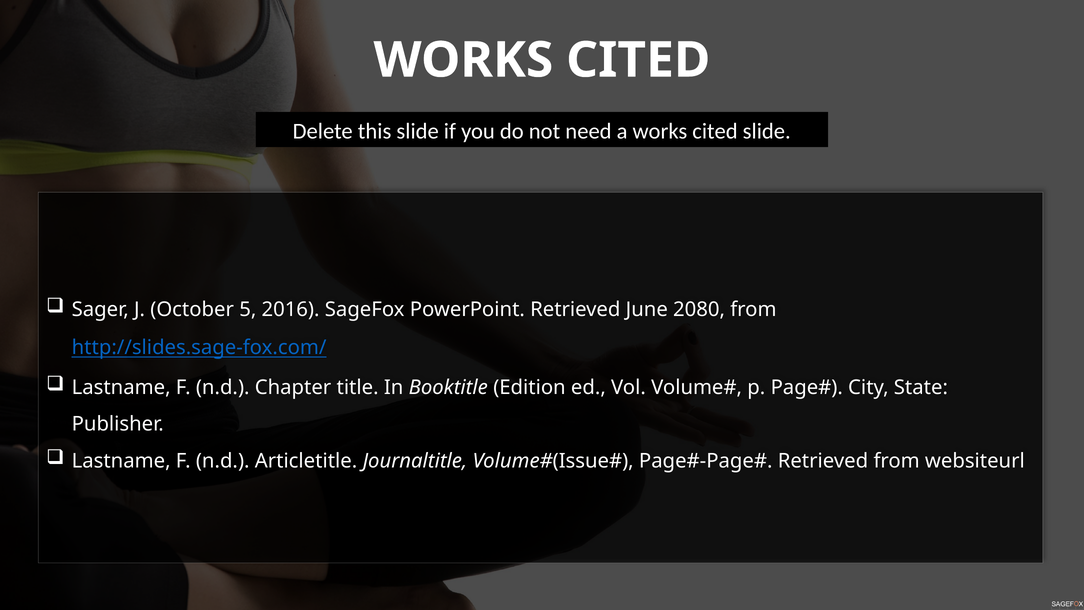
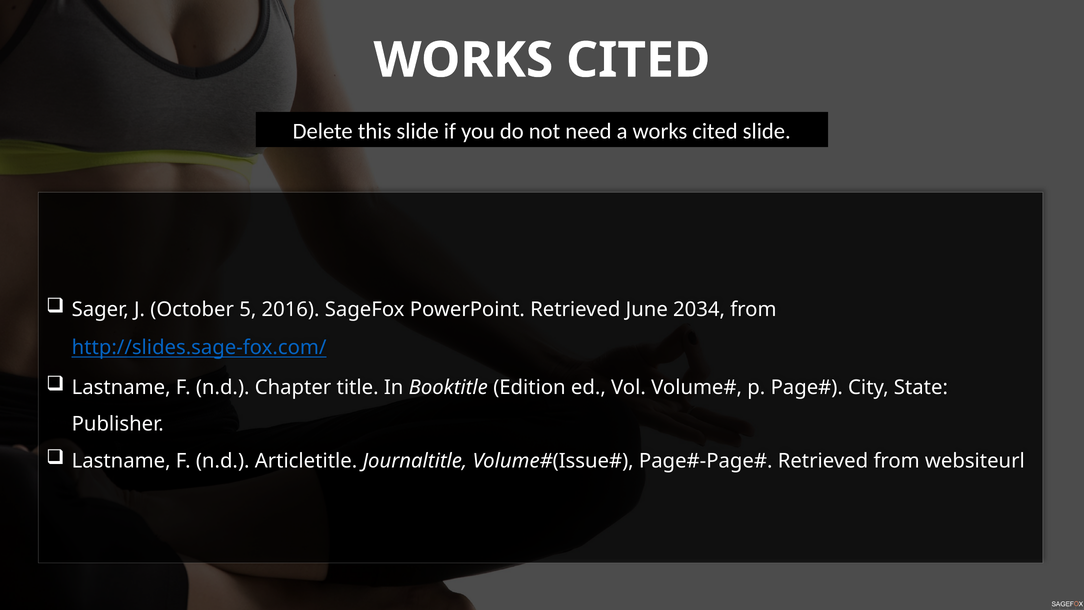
2080: 2080 -> 2034 (699, 309)
